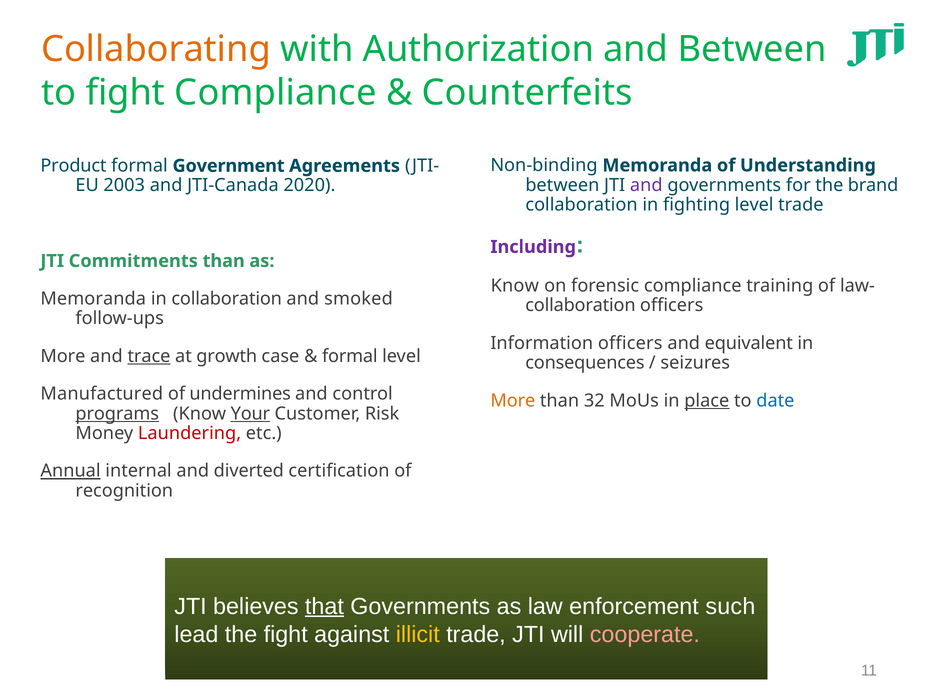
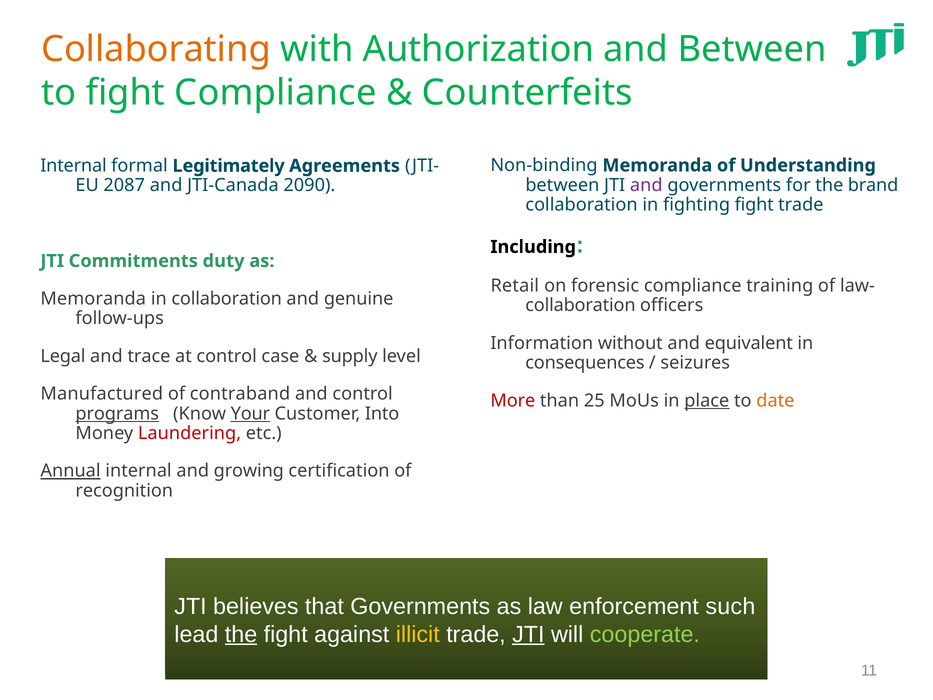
Product: Product -> Internal (73, 166)
Government: Government -> Legitimately (229, 166)
2003: 2003 -> 2087 (124, 185)
2020: 2020 -> 2090 (309, 185)
fighting level: level -> fight (754, 205)
Including colour: purple -> black (533, 247)
Commitments than: than -> duty (224, 261)
Know: Know -> Retail (515, 286)
smoked: smoked -> genuine (359, 299)
Information officers: officers -> without (630, 343)
More: More -> Legal (63, 356)
trace underline: present -> none (149, 356)
at growth: growth -> control (227, 356)
formal: formal -> supply (350, 356)
undermines: undermines -> contraband (240, 394)
More colour: orange -> red (513, 400)
32: 32 -> 25 (594, 400)
date colour: blue -> orange (775, 400)
Risk: Risk -> Into (382, 413)
diverted: diverted -> growing (249, 471)
that underline: present -> none (324, 606)
the underline: none -> present (241, 634)
JTI underline: none -> present (528, 634)
cooperate colour: pink -> light green (645, 634)
